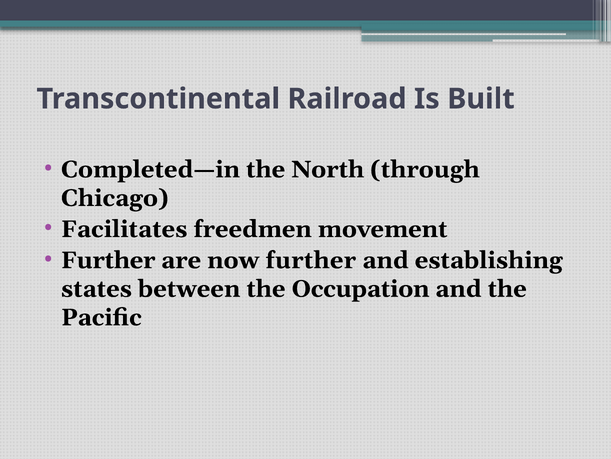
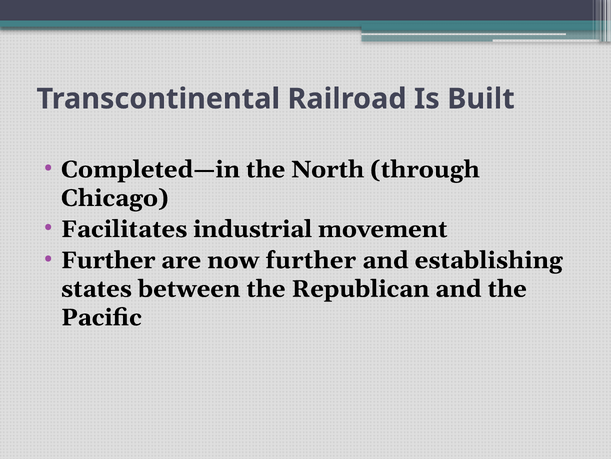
freedmen: freedmen -> industrial (253, 229)
Occupation: Occupation -> Republican (360, 288)
